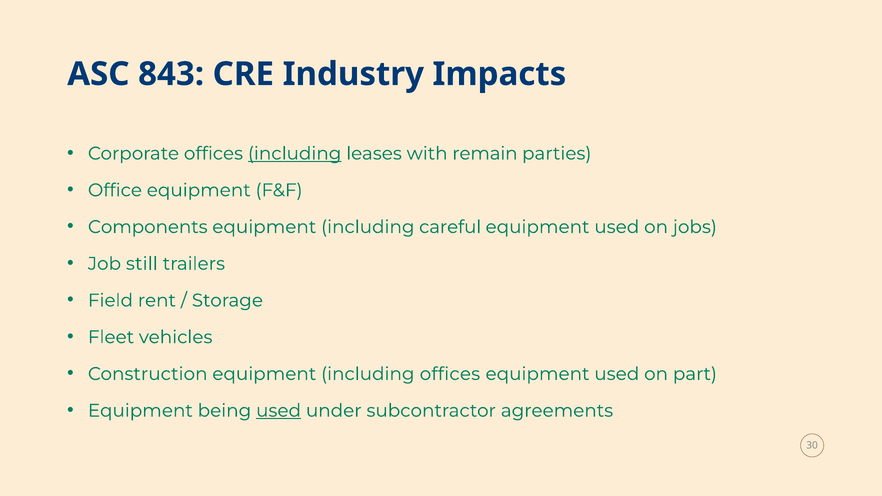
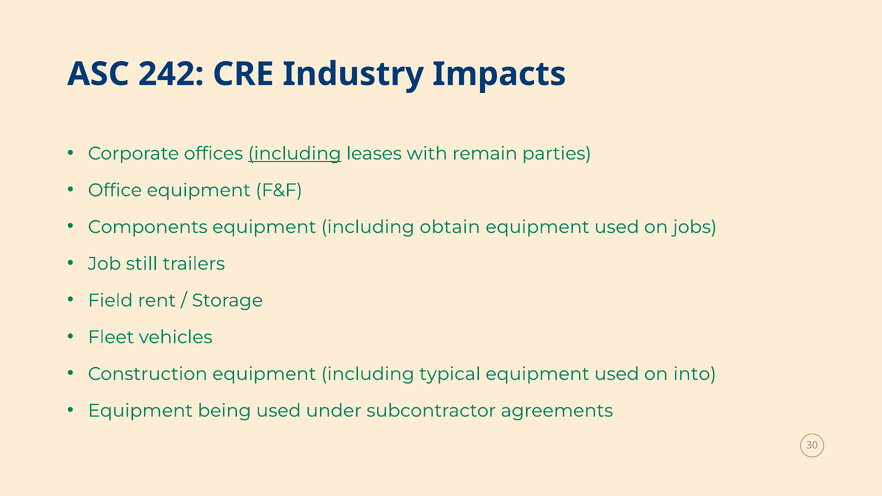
843: 843 -> 242 (171, 74)
careful: careful -> obtain (450, 227)
including offices: offices -> typical (450, 374)
part: part -> into (695, 374)
used underline: present -> none (279, 411)
